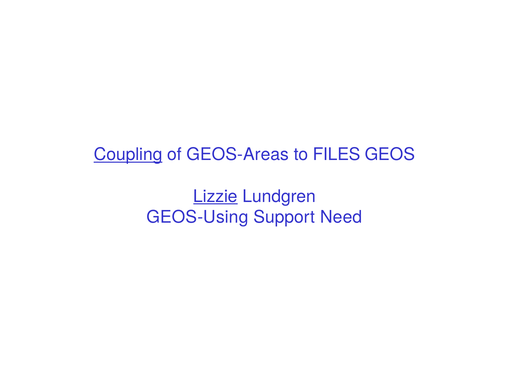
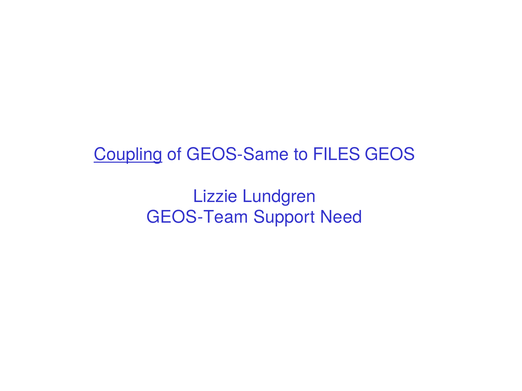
GEOS-Areas: GEOS-Areas -> GEOS-Same (238, 155)
Lizzie underline: present -> none (215, 197)
GEOS-Using: GEOS-Using -> GEOS-Team (197, 217)
